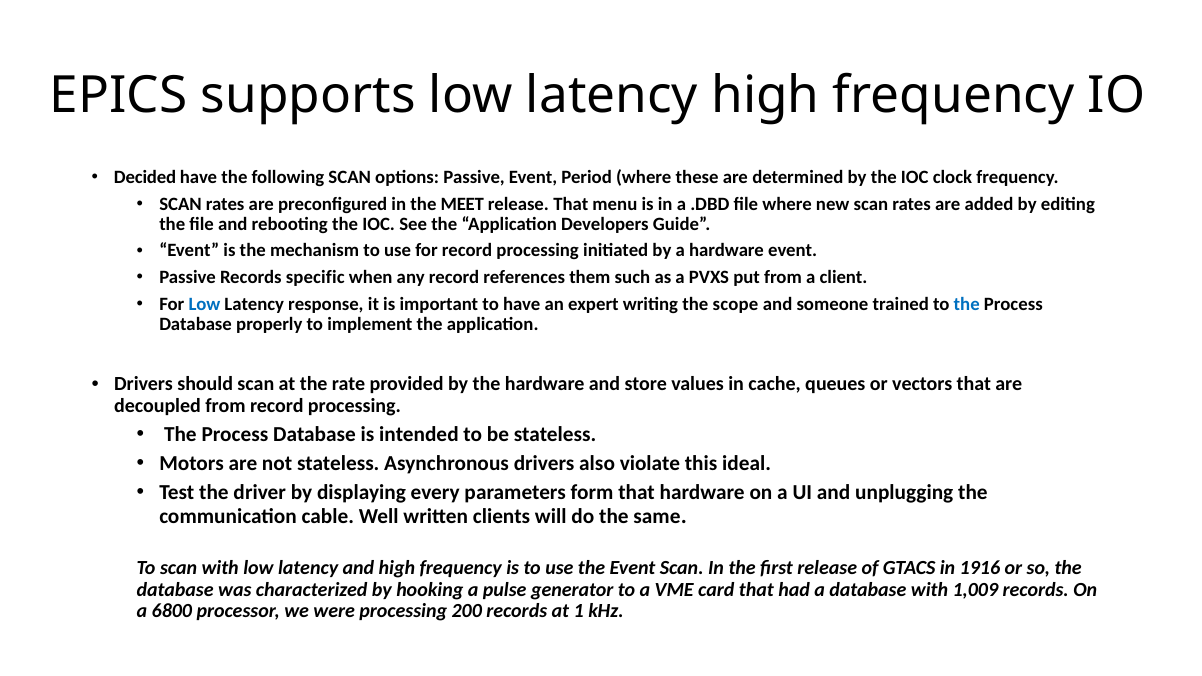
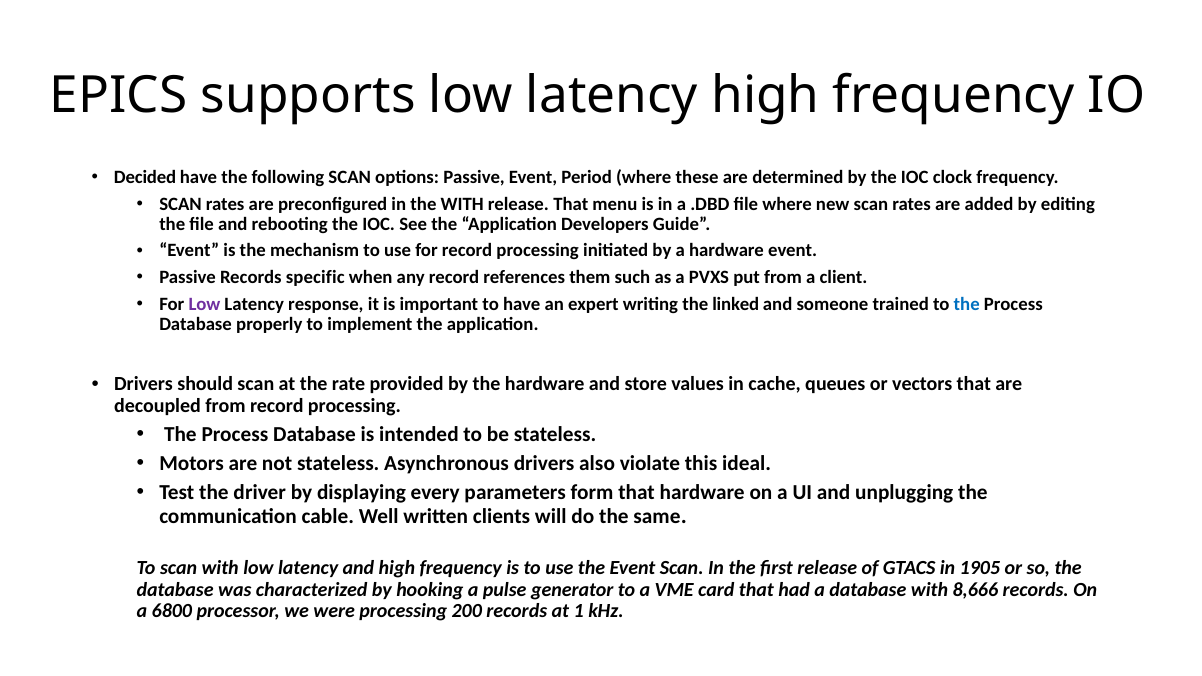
the MEET: MEET -> WITH (462, 204)
Low colour: blue -> purple (204, 304)
scope: scope -> linked (736, 304)
1916: 1916 -> 1905 (980, 568)
1,009: 1,009 -> 8,666 (975, 590)
